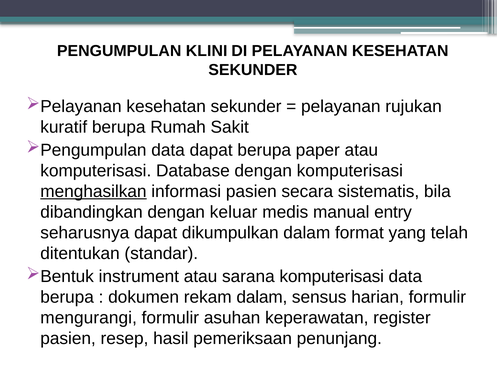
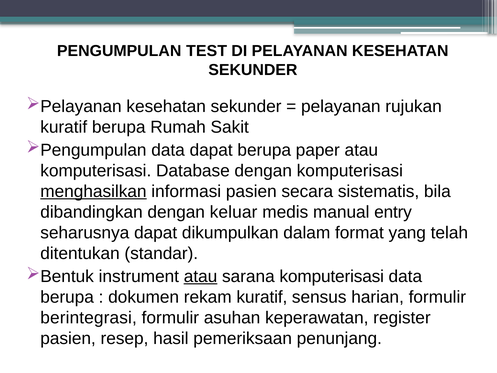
KLINI: KLINI -> TEST (207, 51)
atau underline: none -> present (201, 276)
rekam dalam: dalam -> kuratif (262, 297)
mengurangi: mengurangi -> berintegrasi (89, 318)
